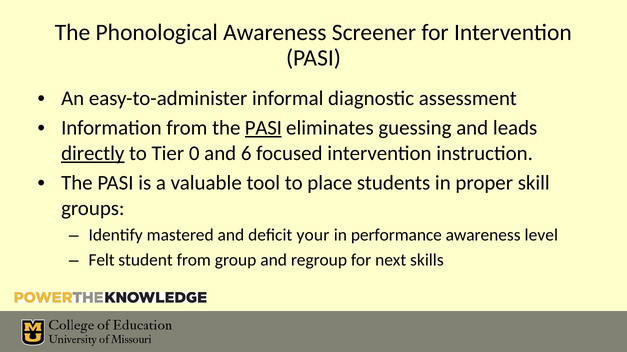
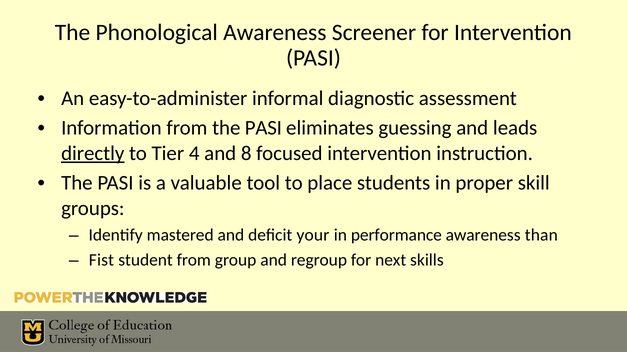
PASI underline: present -> none (263, 128)
0: 0 -> 4 (194, 154)
6: 6 -> 8 (246, 154)
level: level -> than (541, 236)
Felt: Felt -> Fist (101, 260)
